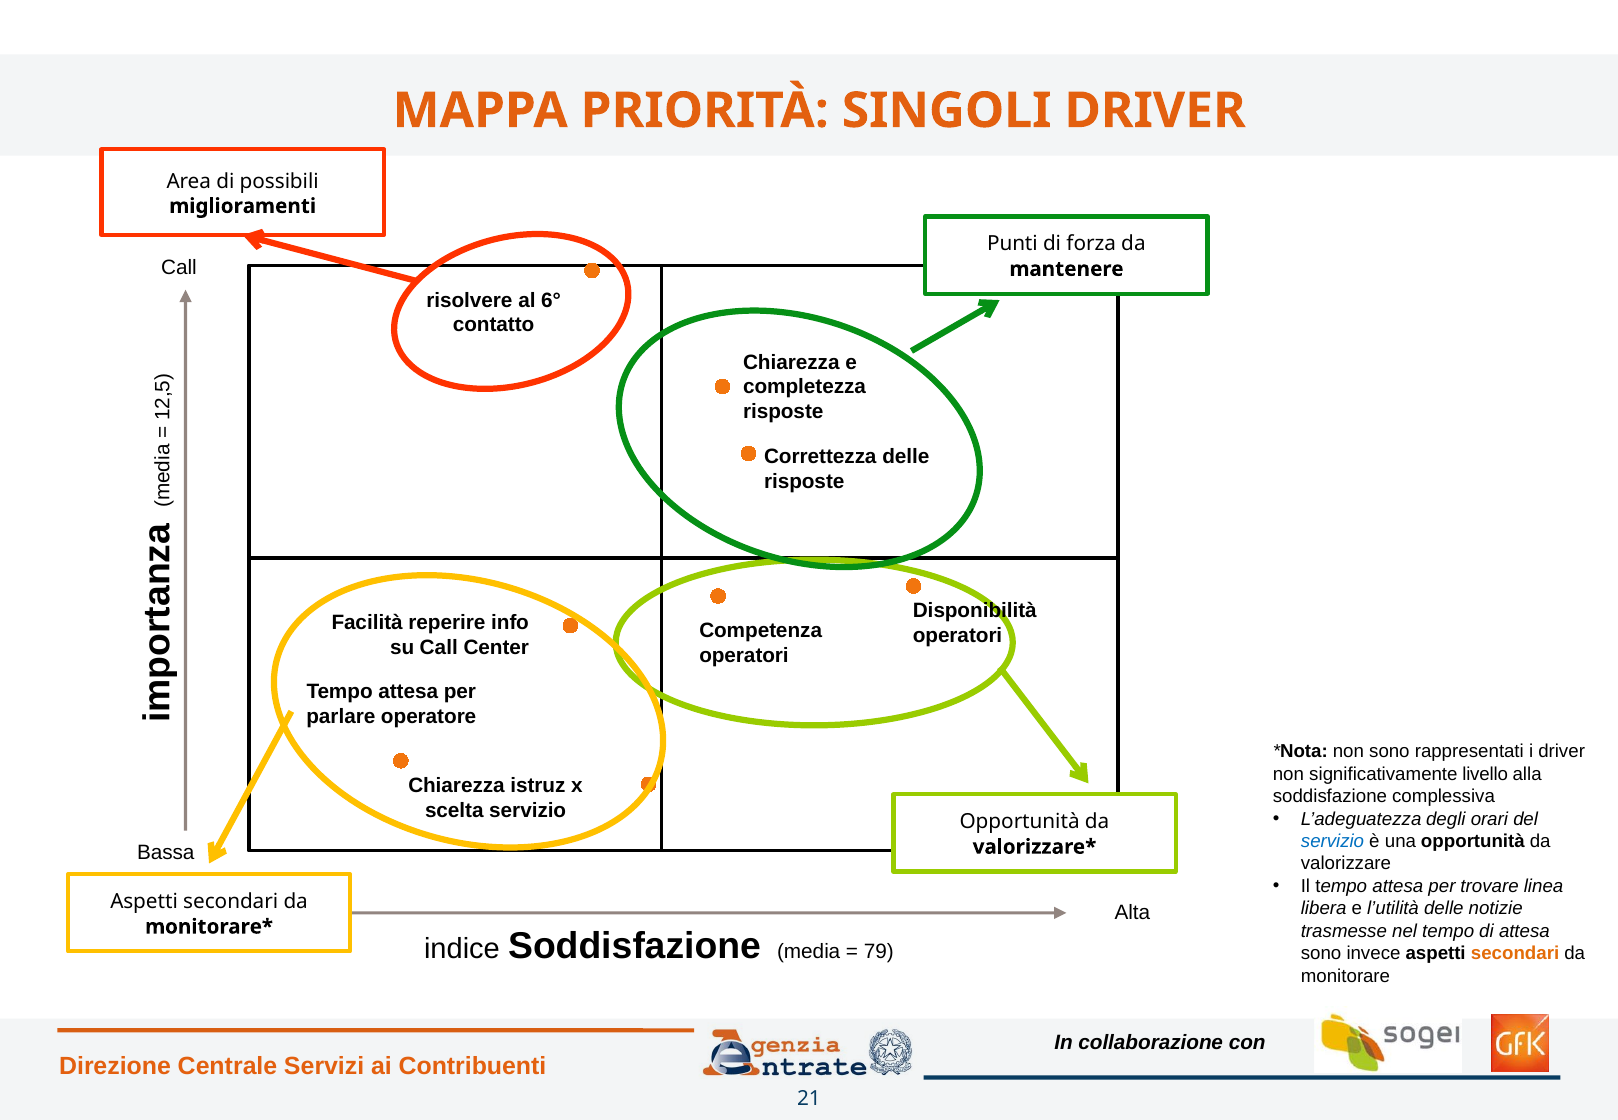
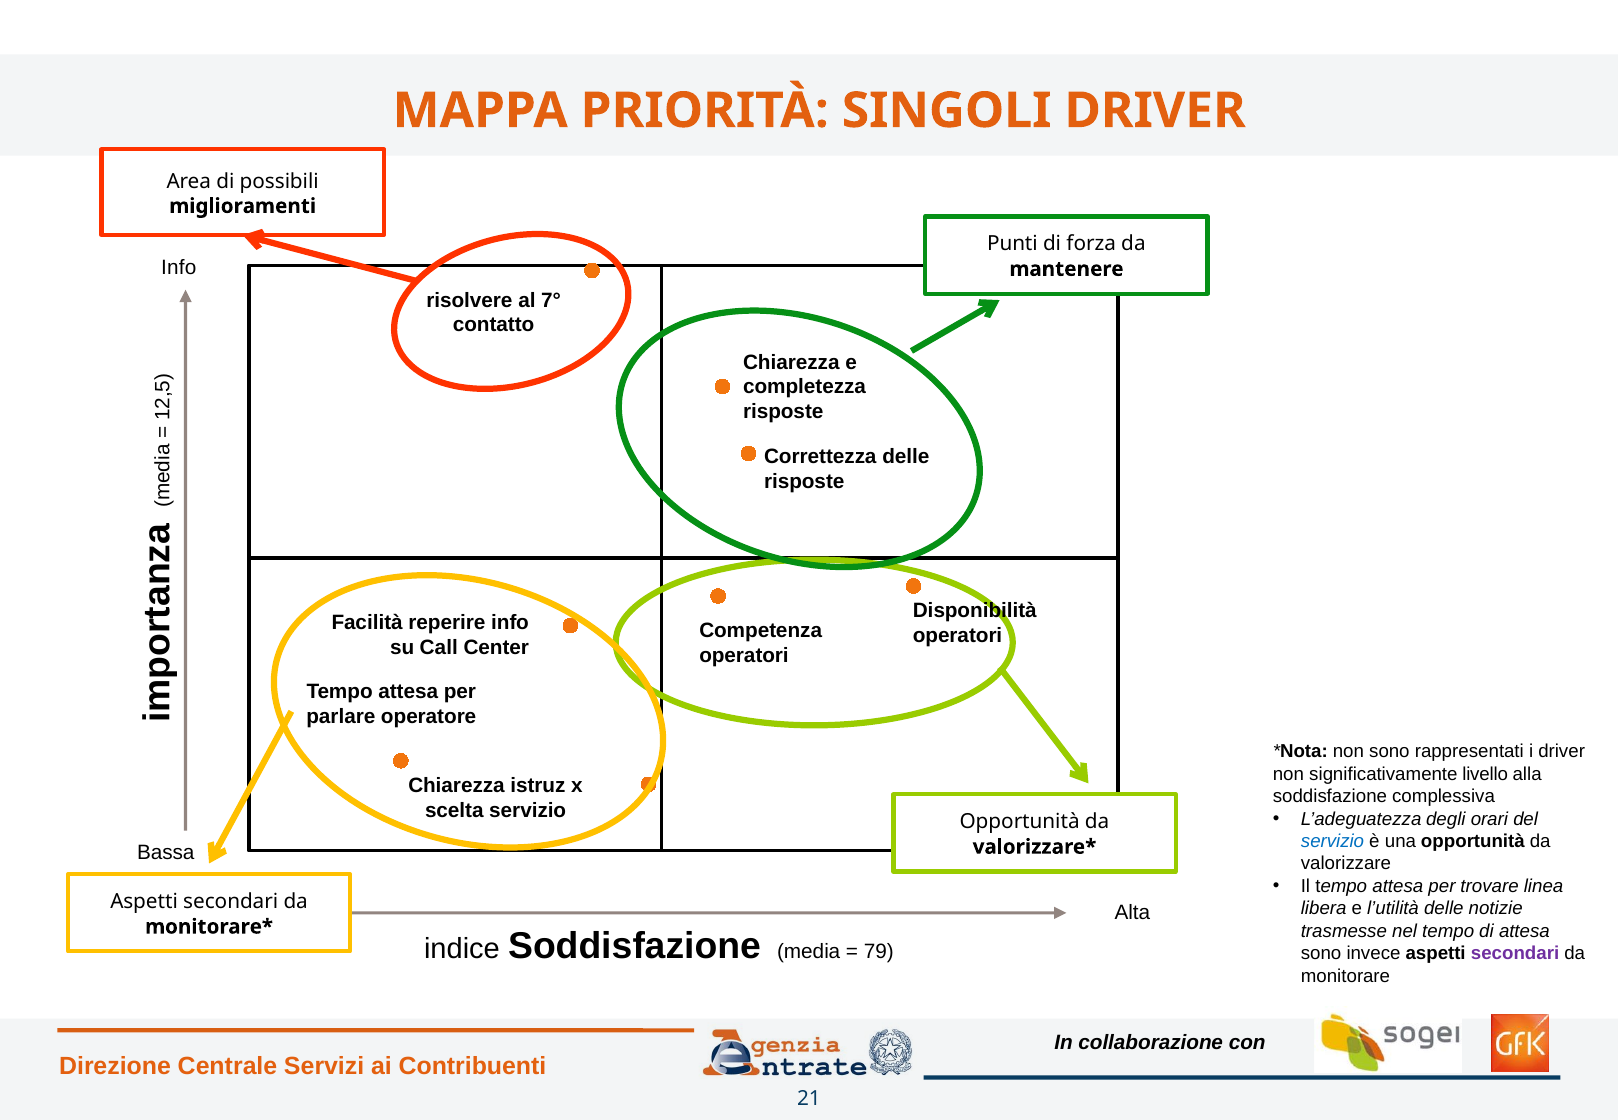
Call: Call -> Info (179, 268)
6°: 6° -> 7° (551, 300)
secondari colour: orange -> purple (1515, 954)
